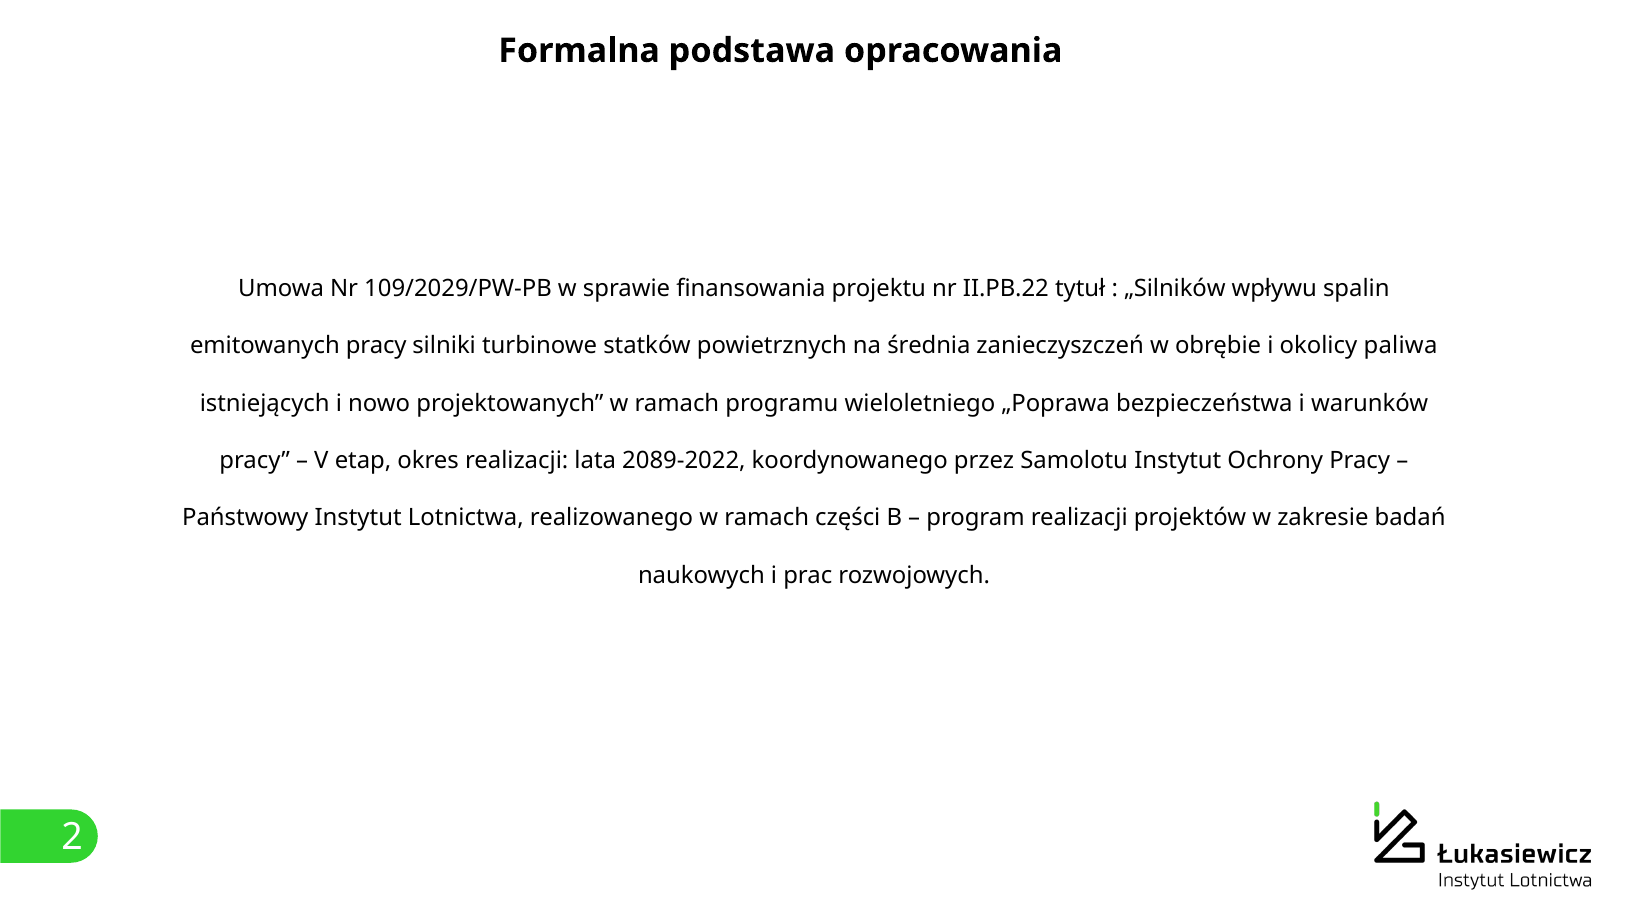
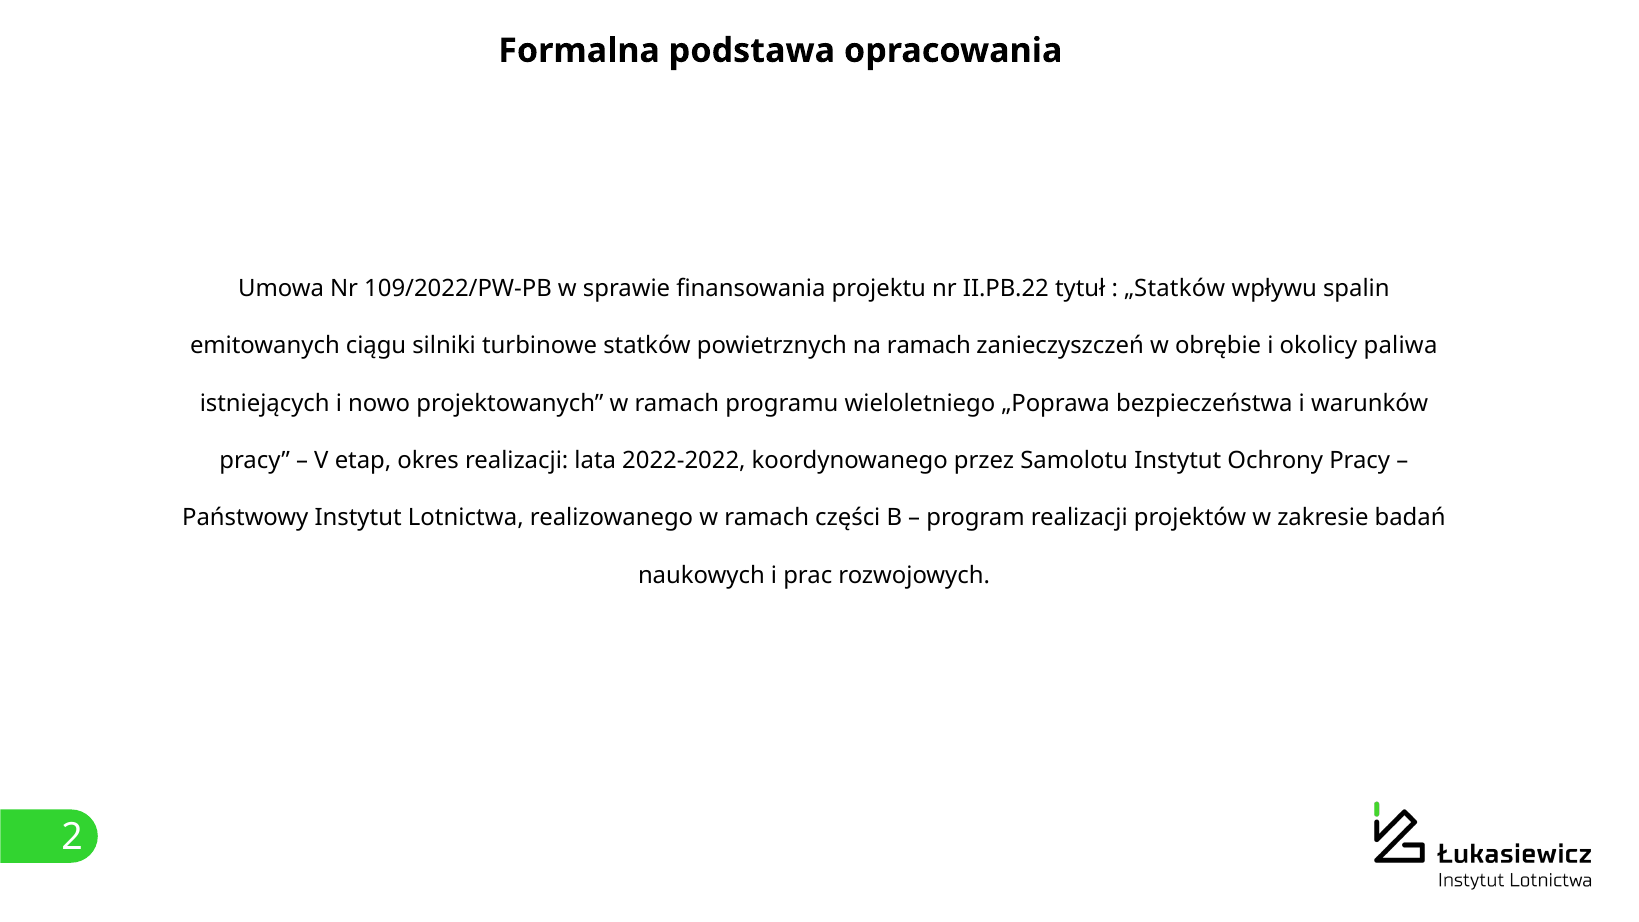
109/2029/PW-PB: 109/2029/PW-PB -> 109/2022/PW-PB (458, 288)
„Silników: „Silników -> „Statków (1175, 288)
emitowanych pracy: pracy -> ciągu (376, 346)
na średnia: średnia -> ramach (929, 346)
2089-2022: 2089-2022 -> 2022-2022 (684, 461)
